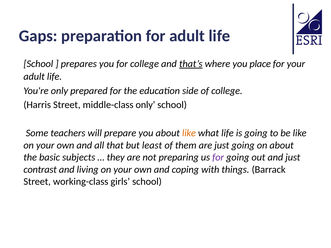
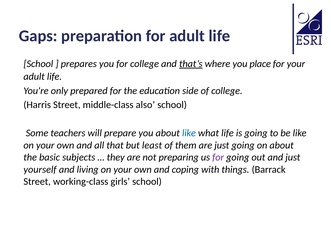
middle-class only: only -> also (145, 105)
like colour: orange -> blue (189, 133)
contrast: contrast -> yourself (40, 170)
